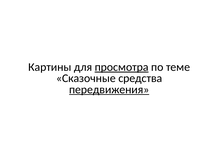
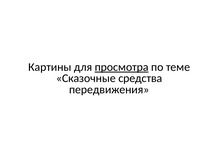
передвижения underline: present -> none (109, 90)
